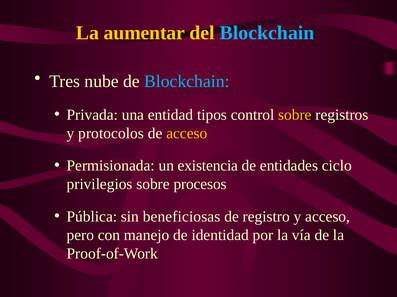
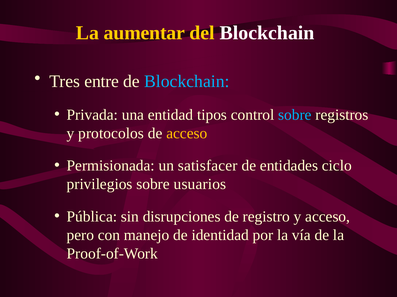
Blockchain colour: light blue -> white (267, 33)
nube: nube -> entre (102, 81)
sobre colour: yellow -> light blue (295, 115)
existencia: existencia -> satisfacer (208, 166)
procesos: procesos -> usuarios (200, 185)
beneficiosas: beneficiosas -> disrupciones (182, 217)
